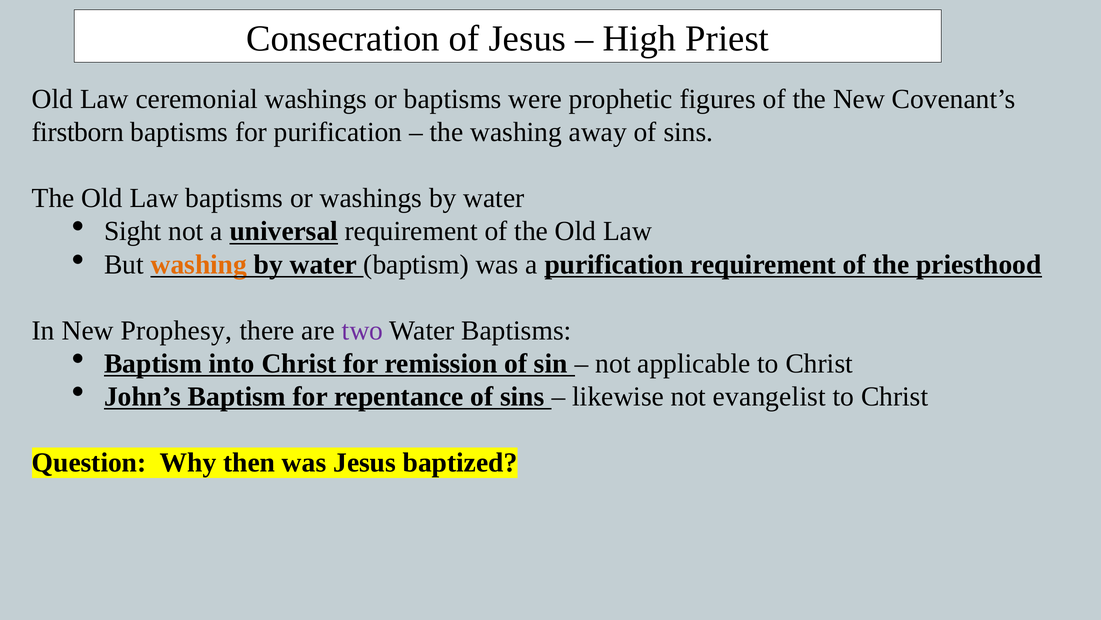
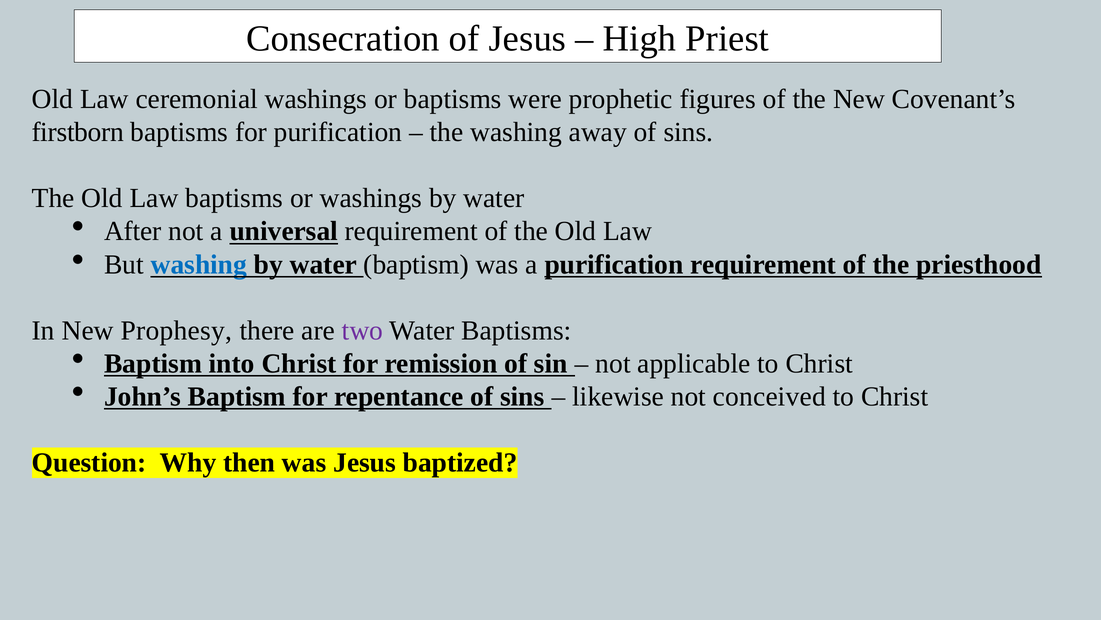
Sight: Sight -> After (133, 231)
washing colour: orange -> blue (199, 264)
evangelist: evangelist -> conceived (769, 396)
